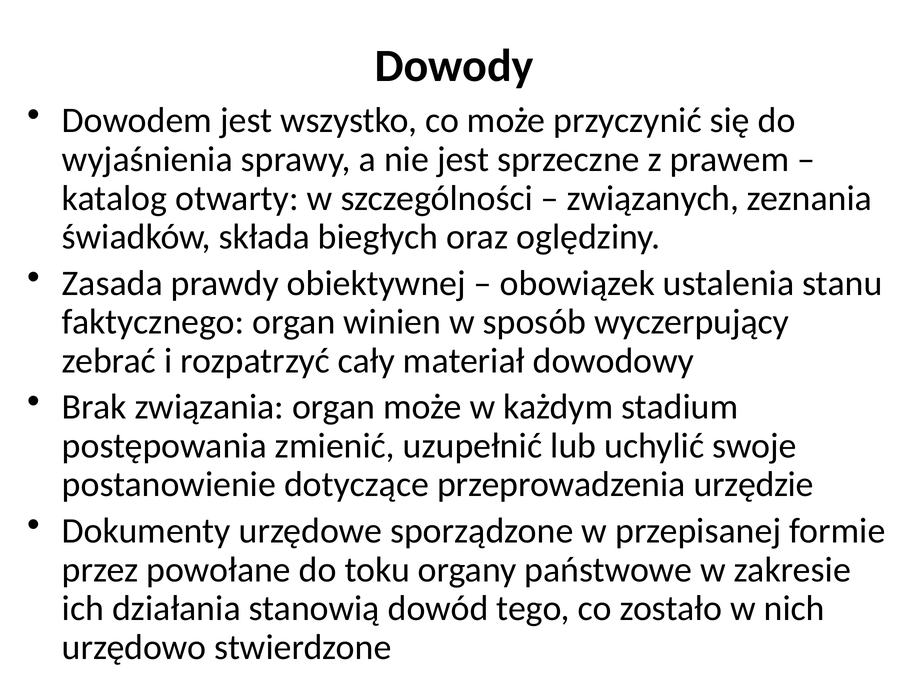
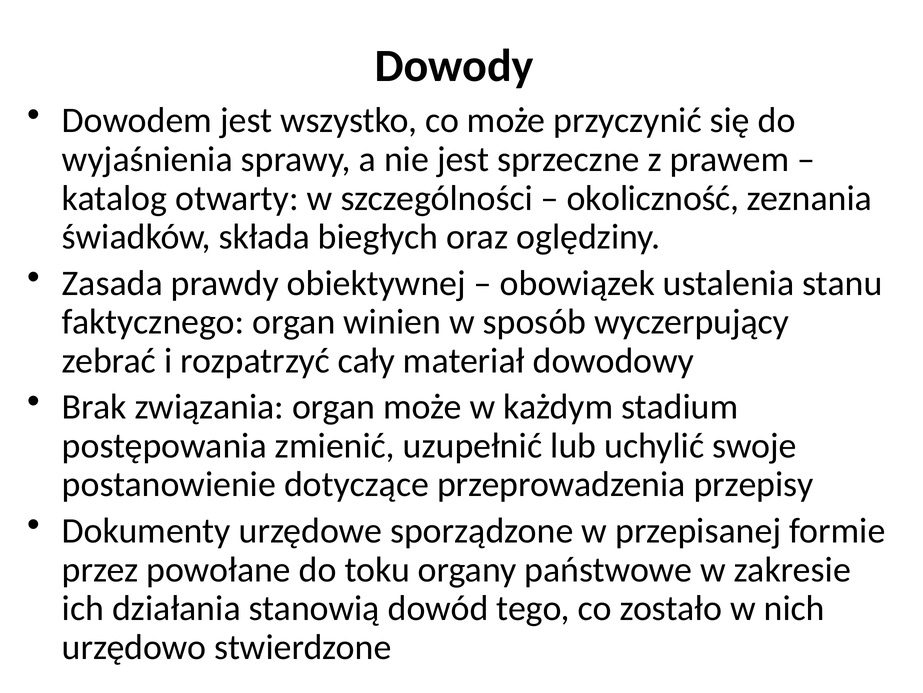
związanych: związanych -> okoliczność (653, 198)
urzędzie: urzędzie -> przepisy (753, 484)
